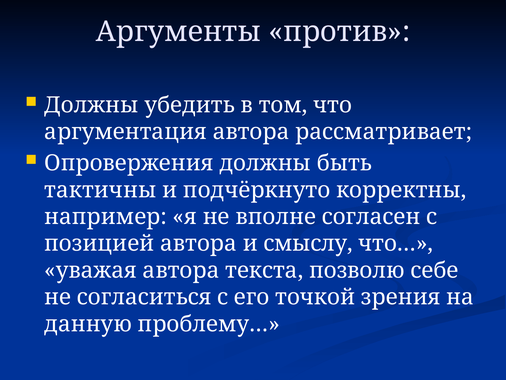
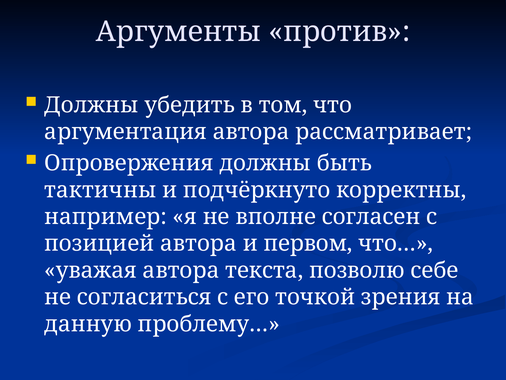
смыслу: смыслу -> первом (308, 243)
